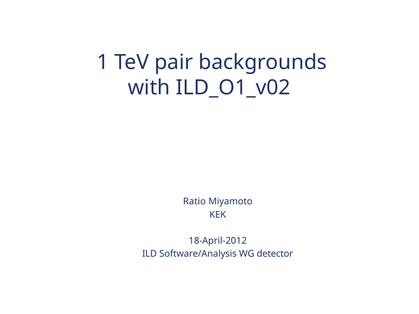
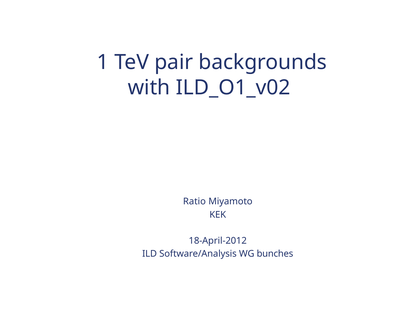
detector: detector -> bunches (275, 254)
